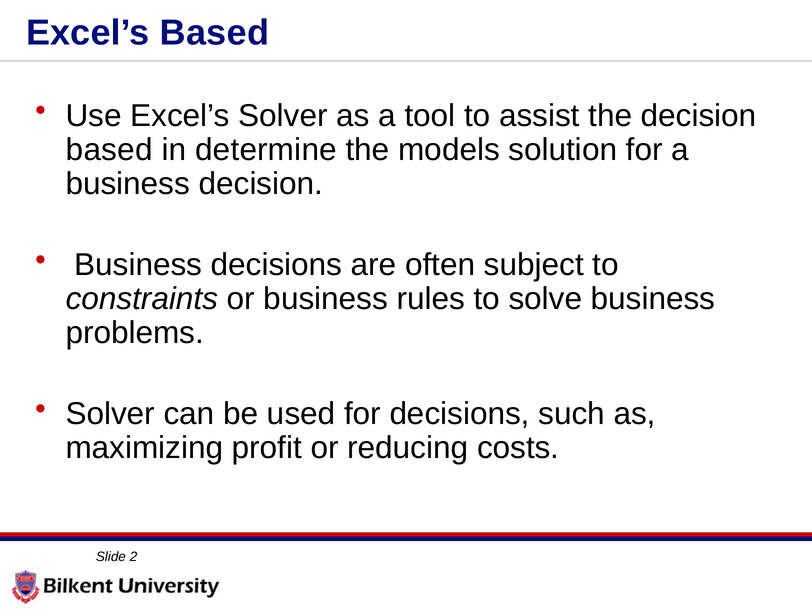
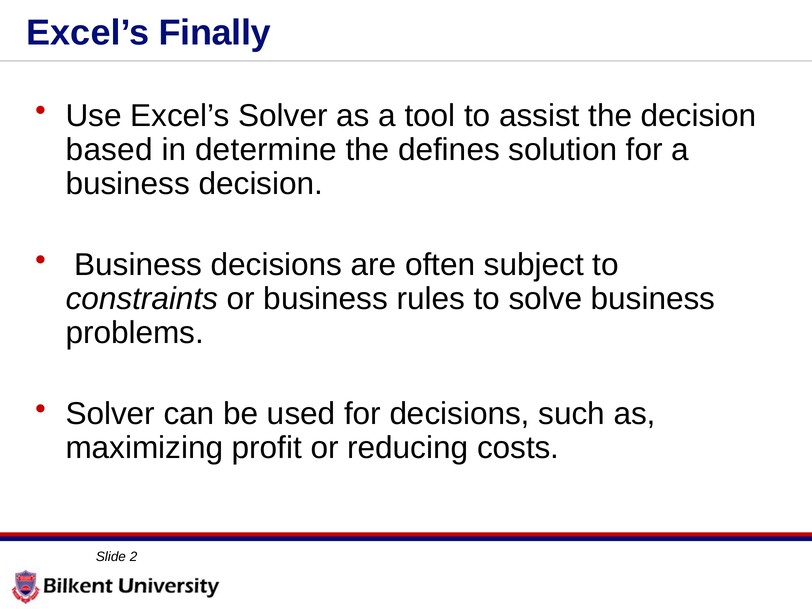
Excel’s Based: Based -> Finally (215, 33)
models: models -> defines (449, 150)
